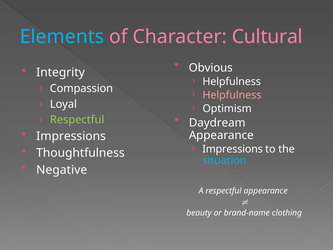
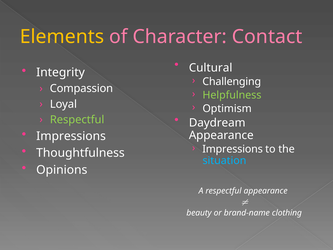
Elements colour: light blue -> yellow (62, 37)
Cultural: Cultural -> Contact (267, 37)
Obvious: Obvious -> Cultural (211, 68)
Helpfulness: Helpfulness -> Challenging (232, 82)
Helpfulness colour: pink -> light green (232, 95)
Negative: Negative -> Opinions (62, 170)
